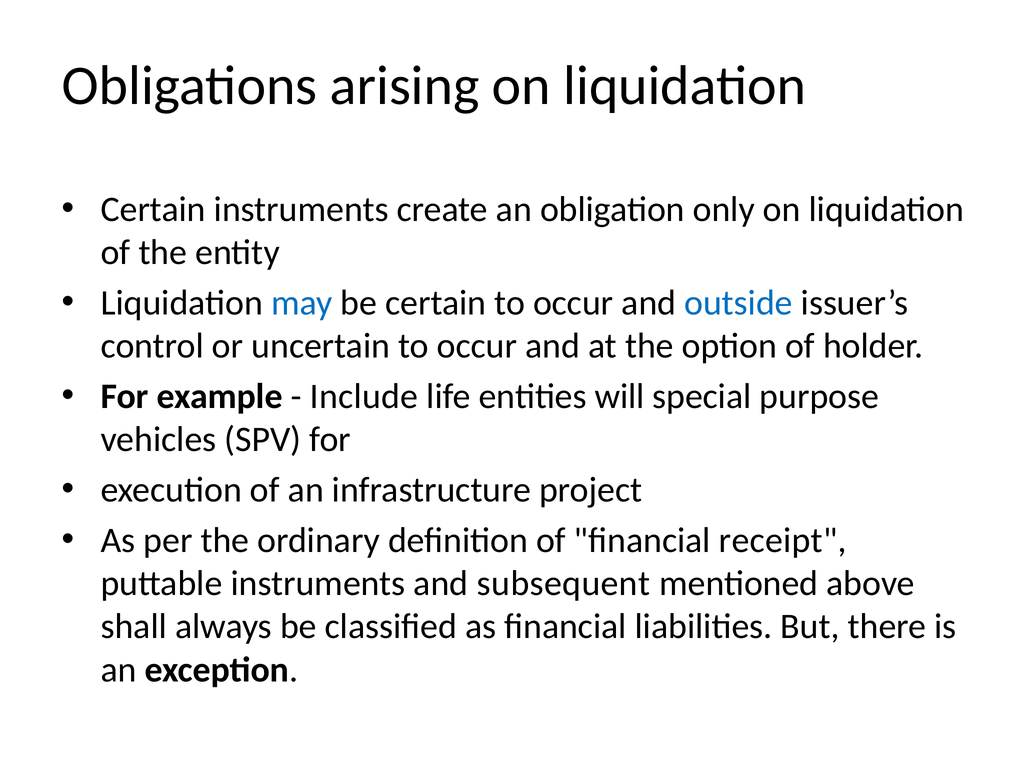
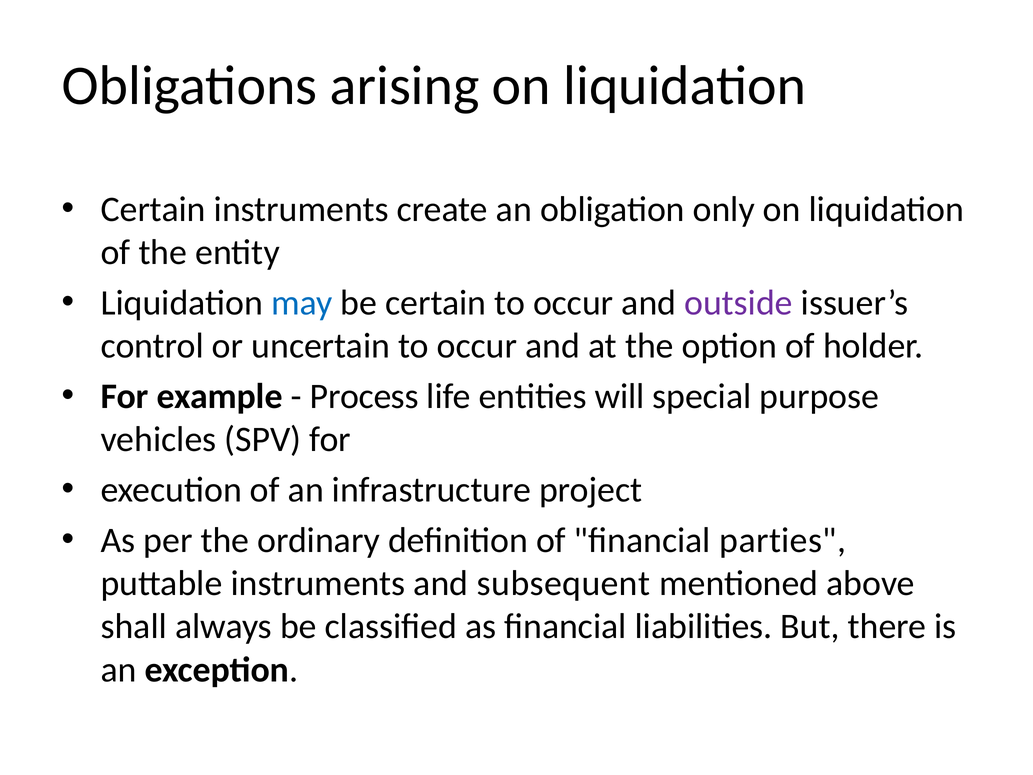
outside colour: blue -> purple (738, 303)
Include: Include -> Process (364, 396)
receipt: receipt -> parties (783, 540)
